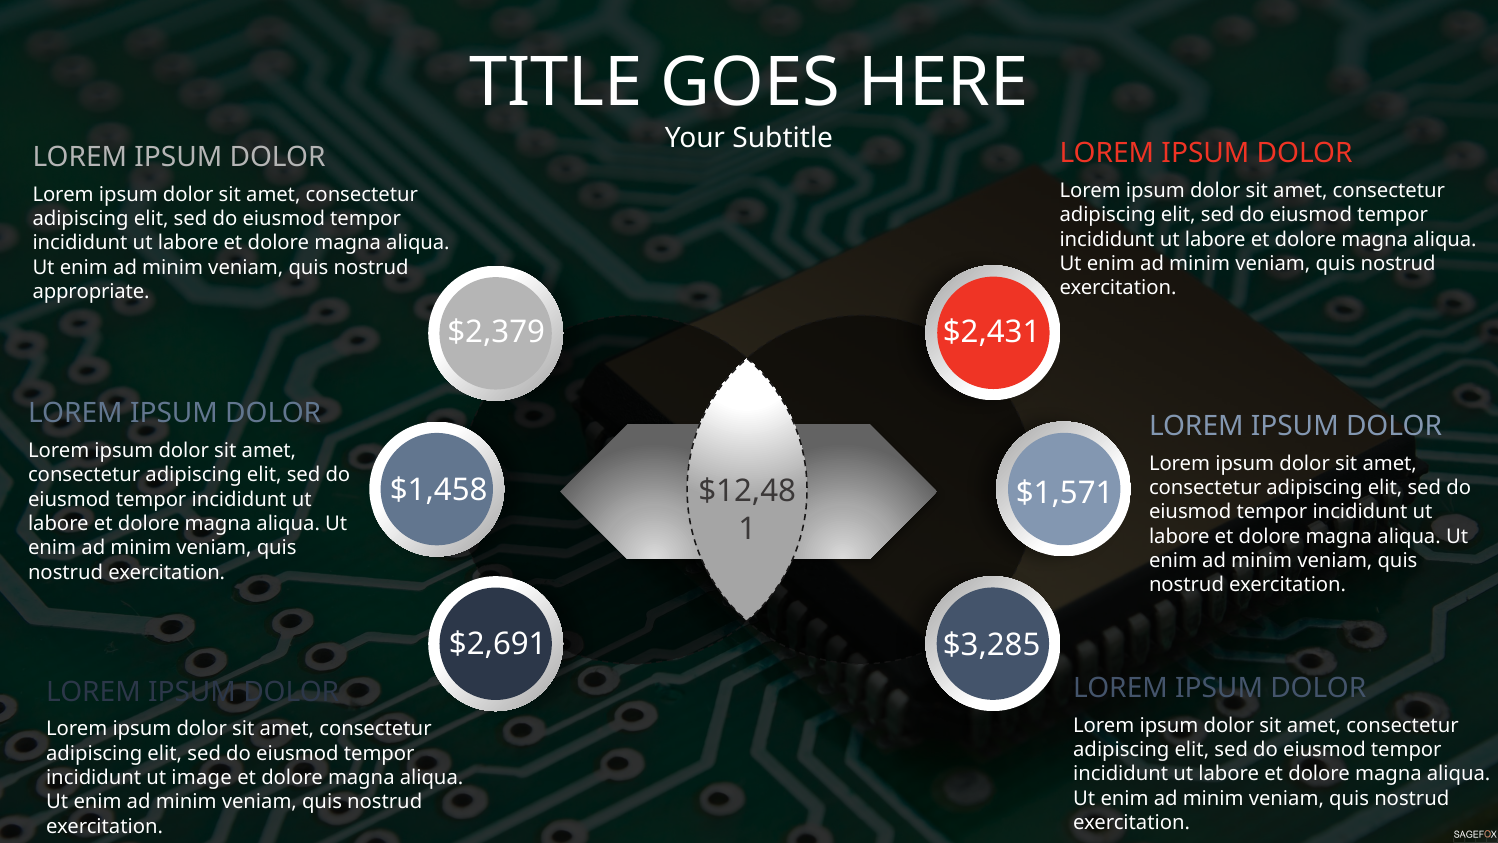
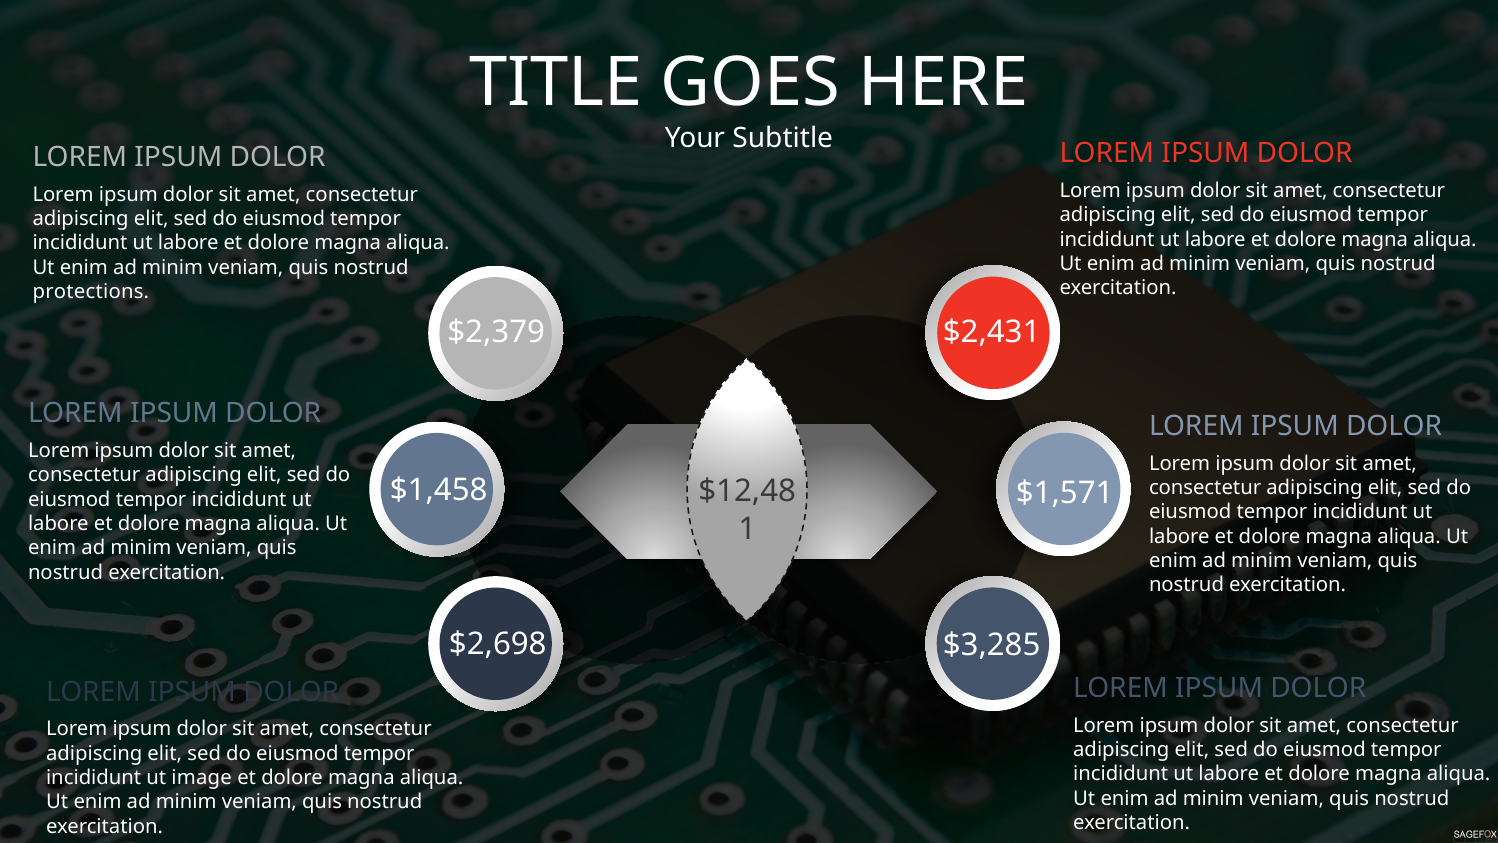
appropriate: appropriate -> protections (91, 292)
$2,691: $2,691 -> $2,698 (498, 644)
